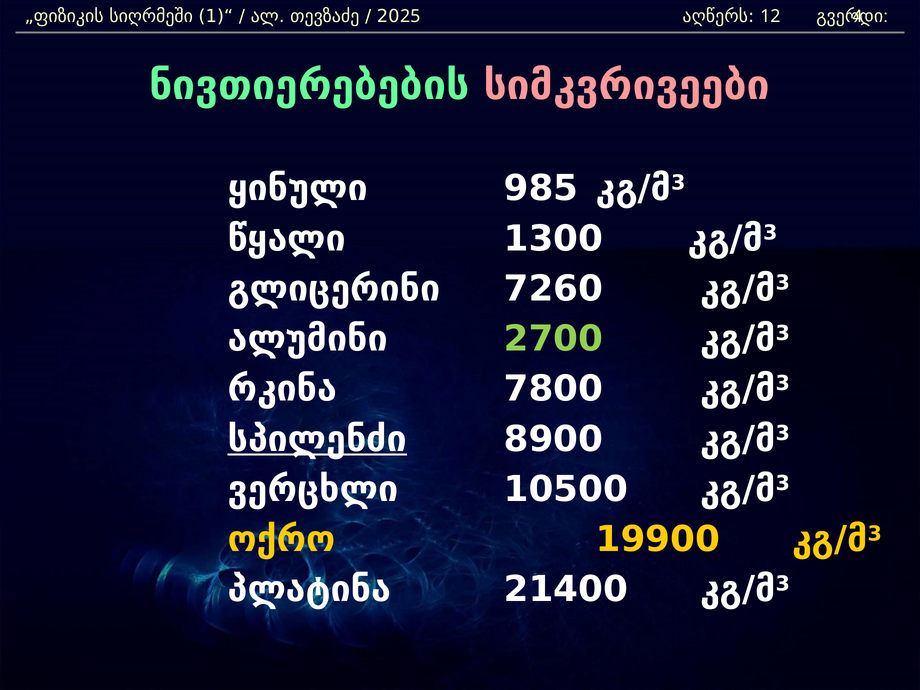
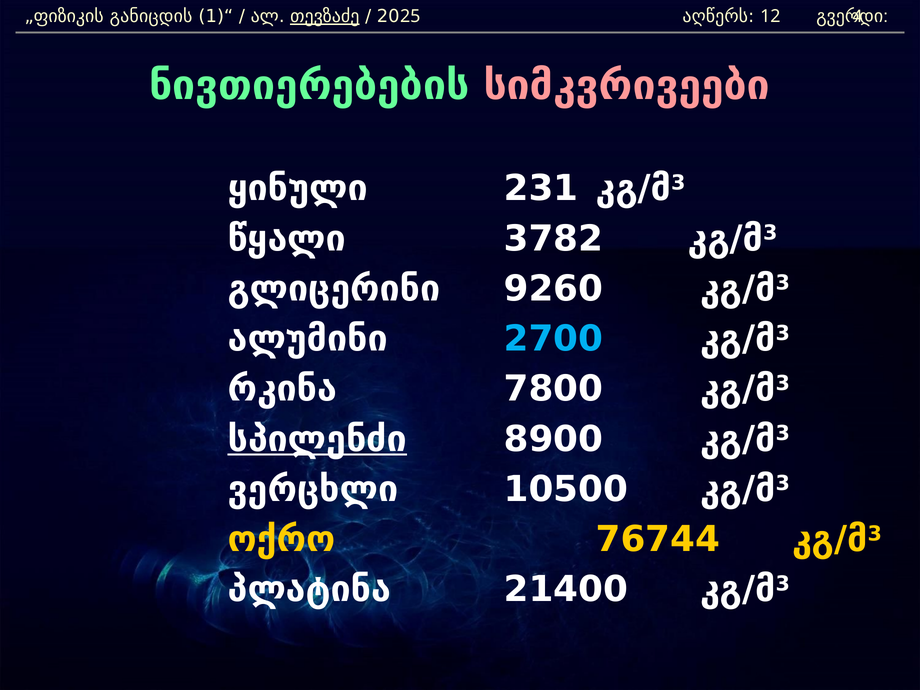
სიღრმეში: სიღრმეში -> განიცდის (151, 17)
თევზაძე underline: none -> present (325, 17)
985: 985 -> 231 (541, 189)
1300: 1300 -> 3782 (553, 239)
7260: 7260 -> 9260 (553, 289)
2700 colour: light green -> light blue (553, 339)
19900: 19900 -> 76744 (658, 540)
